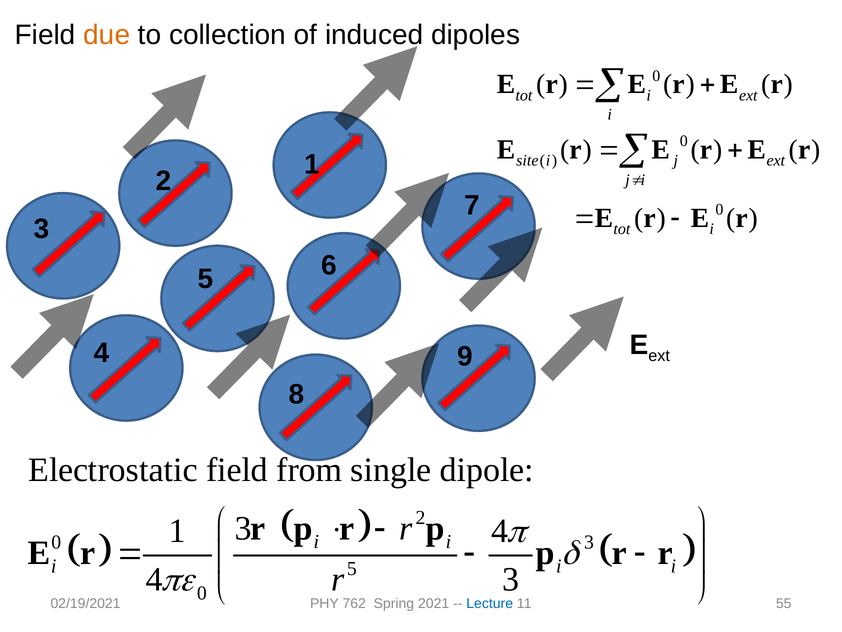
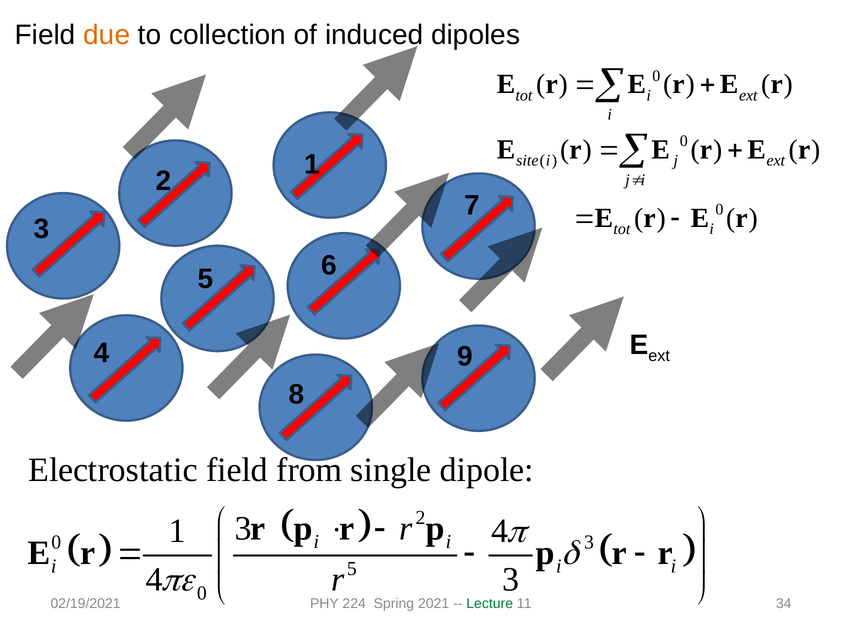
762: 762 -> 224 (354, 603)
Lecture colour: blue -> green (490, 603)
55: 55 -> 34 (784, 603)
